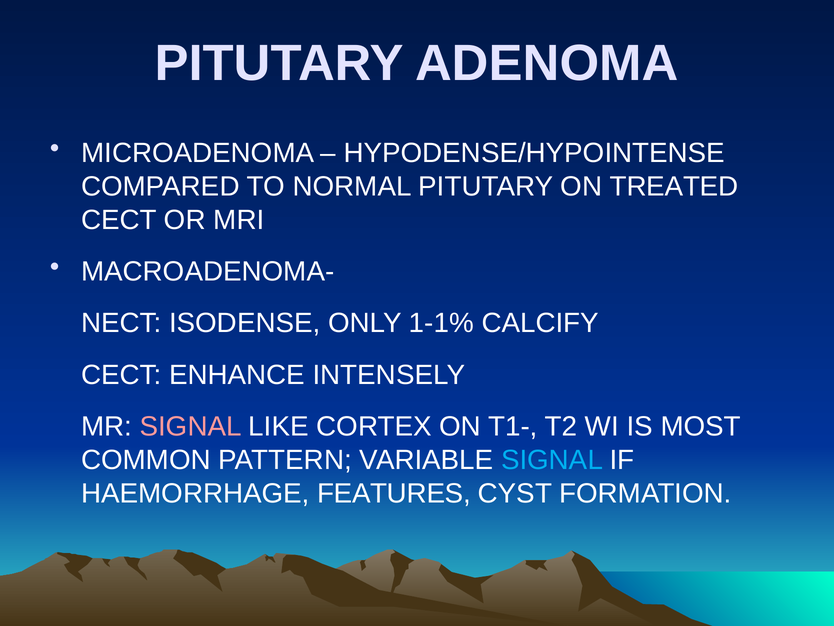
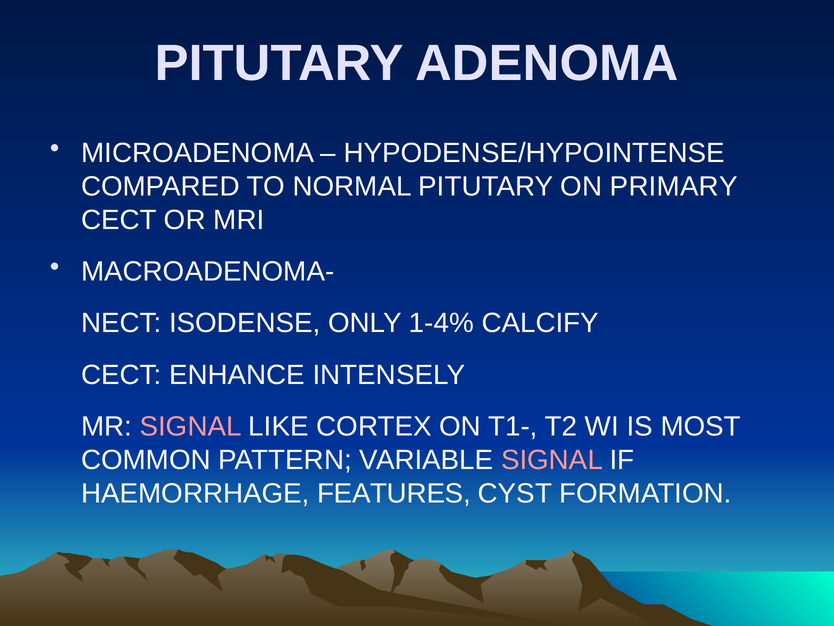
TREATED: TREATED -> PRIMARY (674, 186)
1-1%: 1-1% -> 1-4% (441, 323)
SIGNAL colour: light blue -> pink (552, 460)
